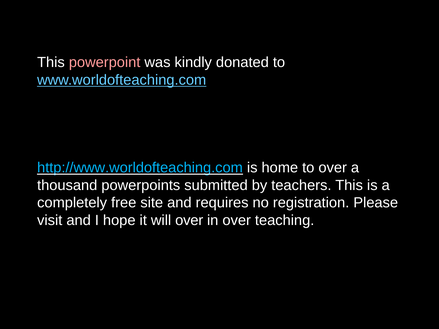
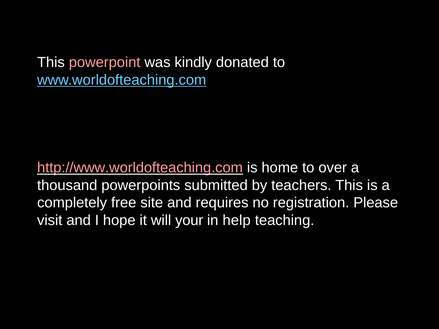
http://www.worldofteaching.com colour: light blue -> pink (140, 168)
will over: over -> your (189, 221)
in over: over -> help (237, 221)
